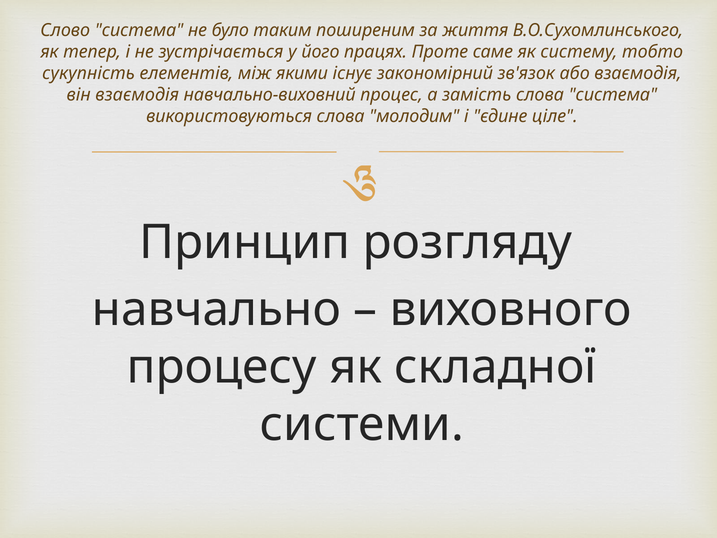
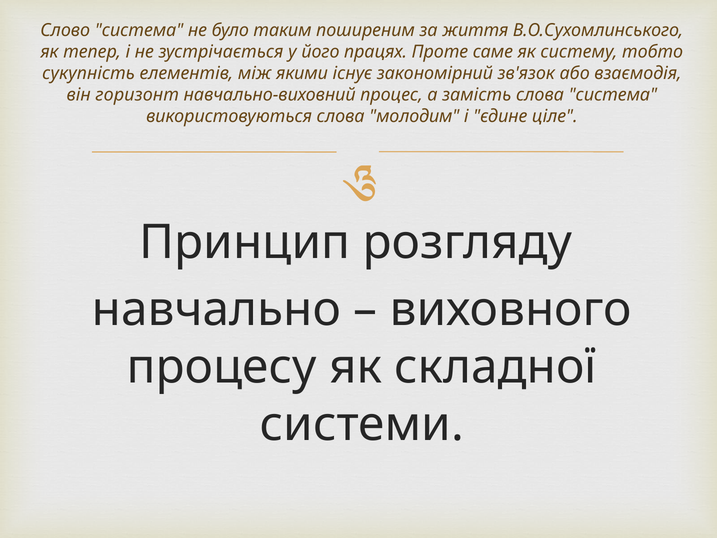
він взаємодія: взаємодія -> горизонт (137, 95)
